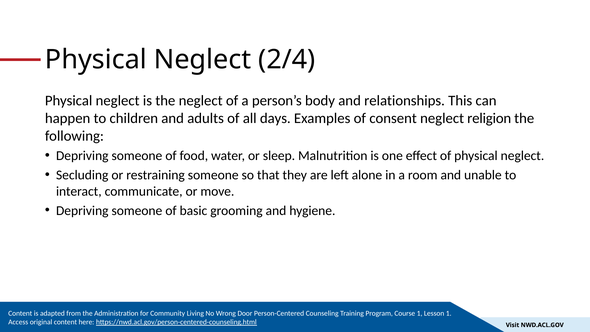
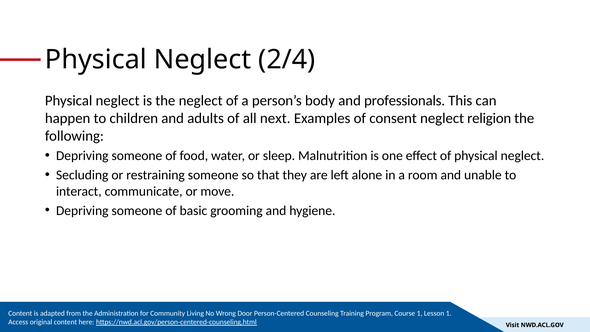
relationships: relationships -> professionals (405, 100)
days: days -> next (275, 118)
